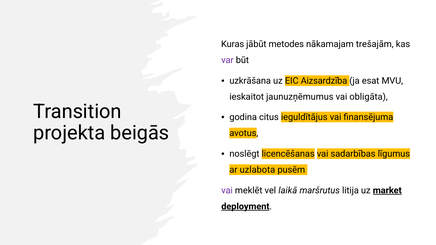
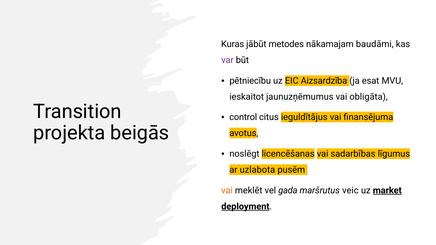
trešajām: trešajām -> baudāmi (375, 44)
uzkrāšana: uzkrāšana -> pētniecību (250, 81)
godina: godina -> control (243, 117)
vai colour: purple -> orange (227, 191)
laikā: laikā -> gada (288, 191)
litija: litija -> veic (350, 191)
